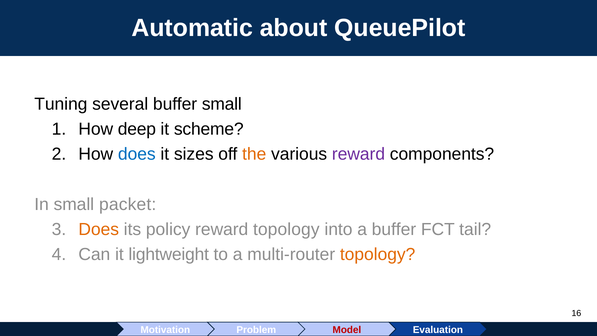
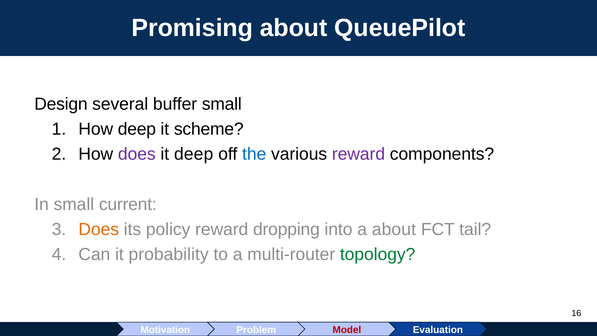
Automatic: Automatic -> Promising (192, 28)
Tuning: Tuning -> Design (61, 104)
does colour: blue -> purple (137, 154)
it sizes: sizes -> deep (194, 154)
the colour: orange -> blue (254, 154)
packet: packet -> current (128, 204)
reward topology: topology -> dropping (286, 229)
a buffer: buffer -> about (394, 229)
lightweight: lightweight -> probability (169, 254)
topology colour: orange -> green (378, 254)
